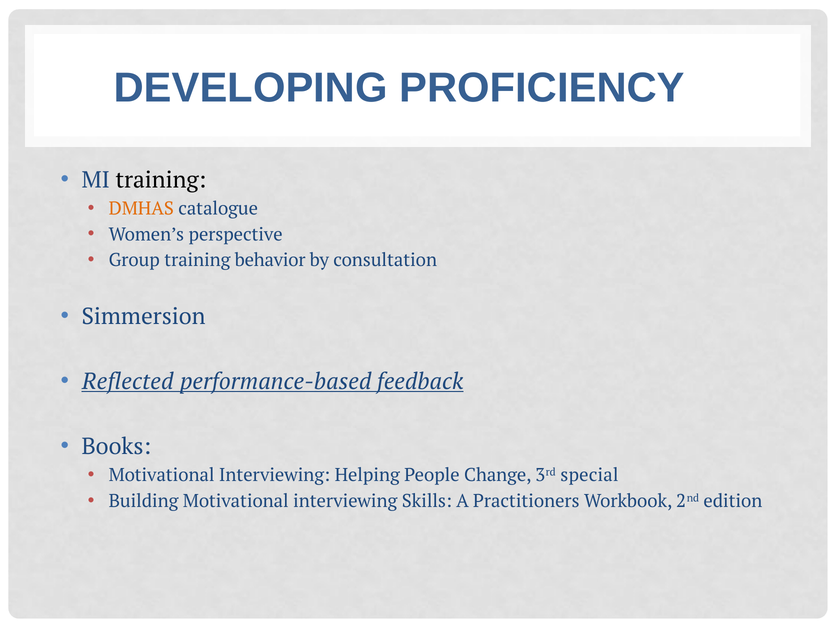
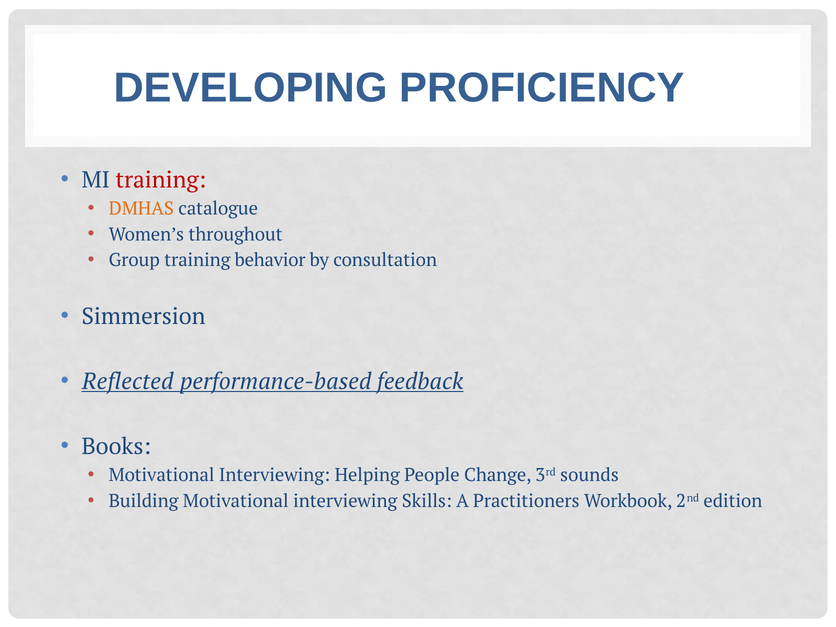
training colour: black -> red (161, 180)
perspective: perspective -> throughout (236, 234)
special: special -> sounds (589, 475)
